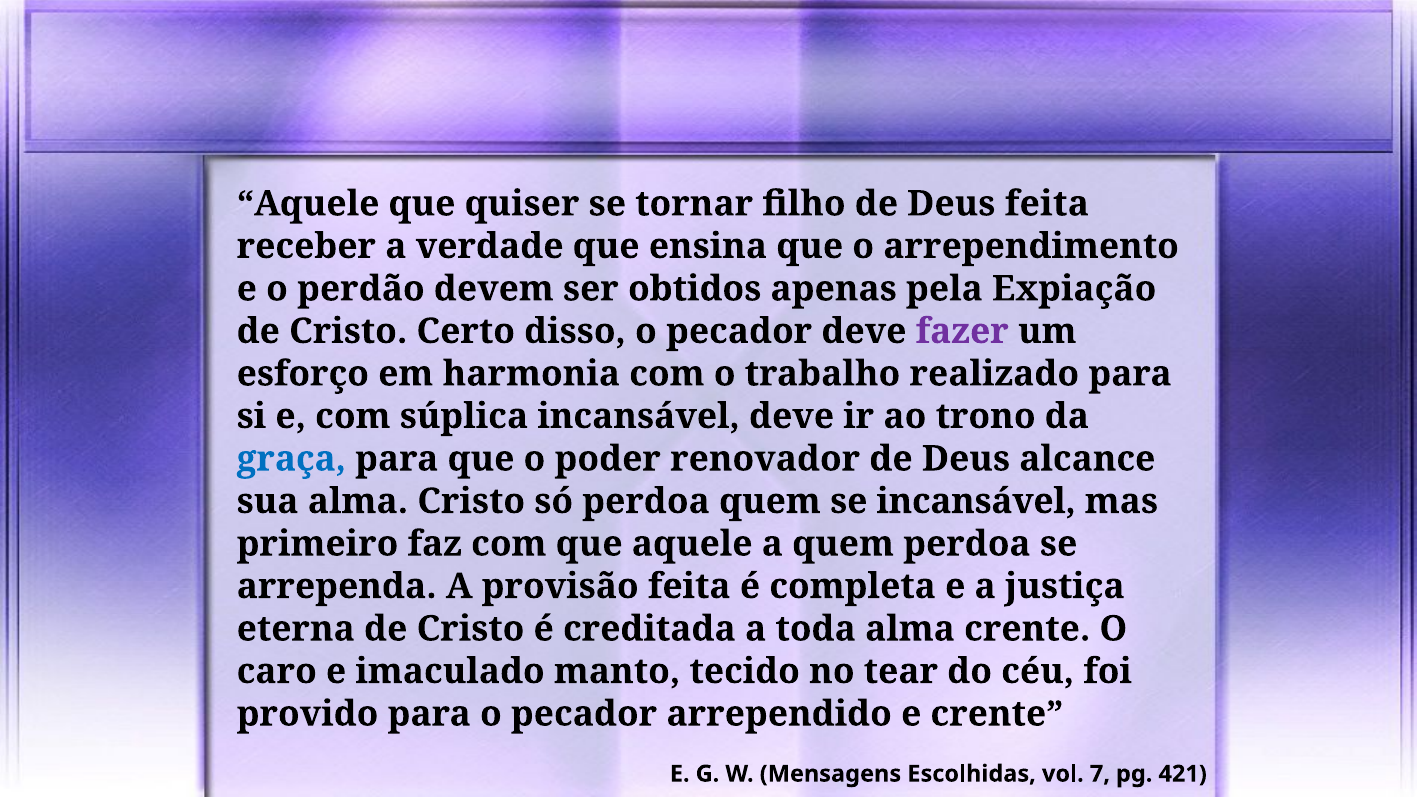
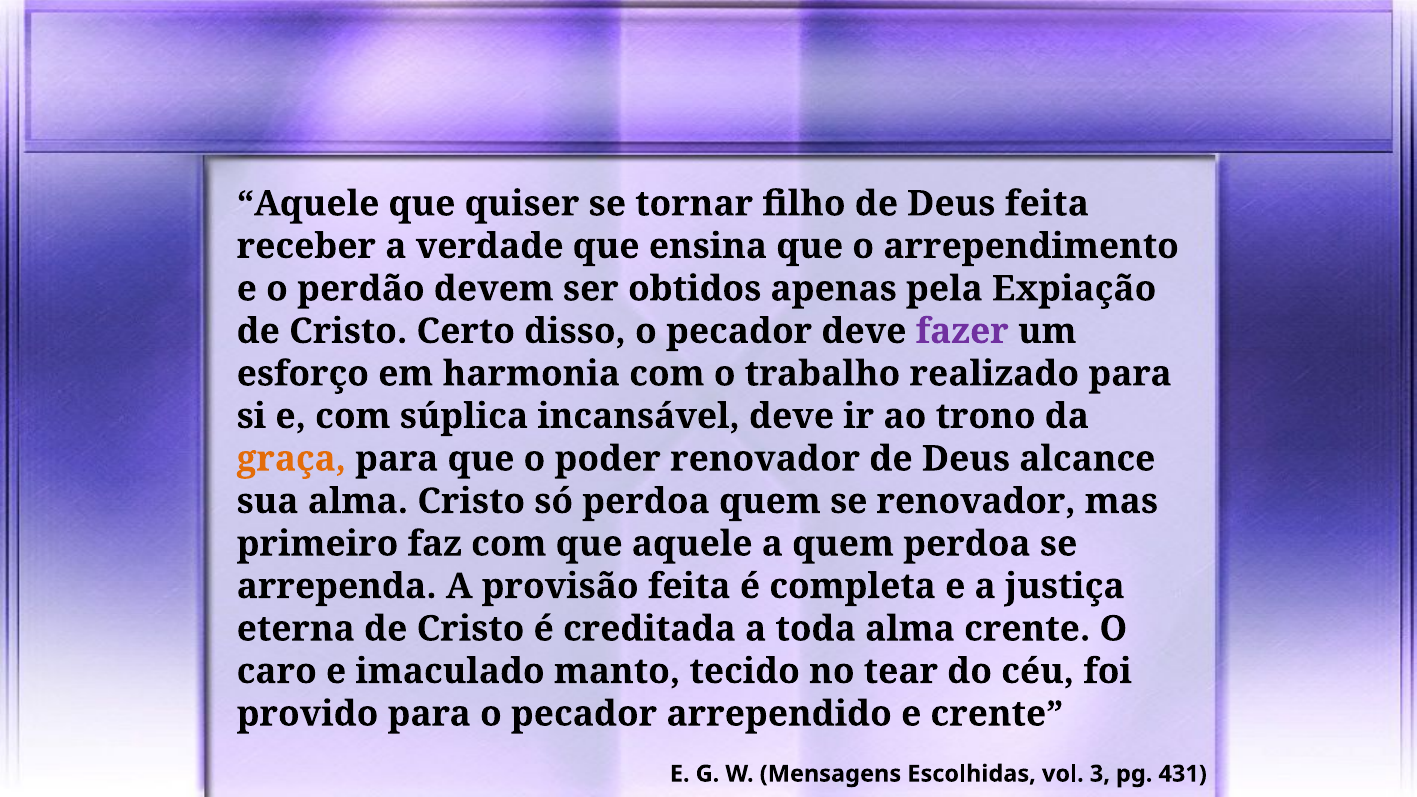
graça colour: blue -> orange (291, 459)
se incansável: incansável -> renovador (976, 501)
7: 7 -> 3 (1100, 774)
421: 421 -> 431 (1183, 774)
